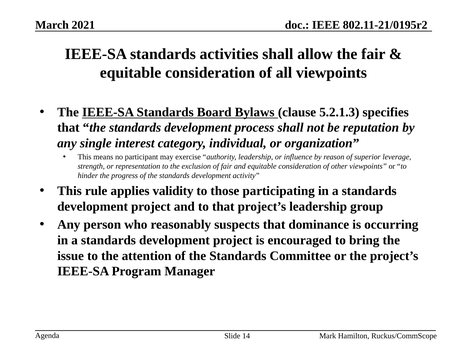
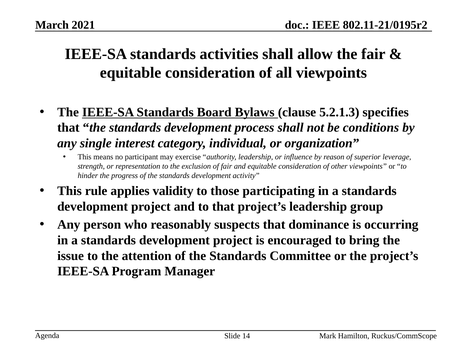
reputation: reputation -> conditions (371, 128)
